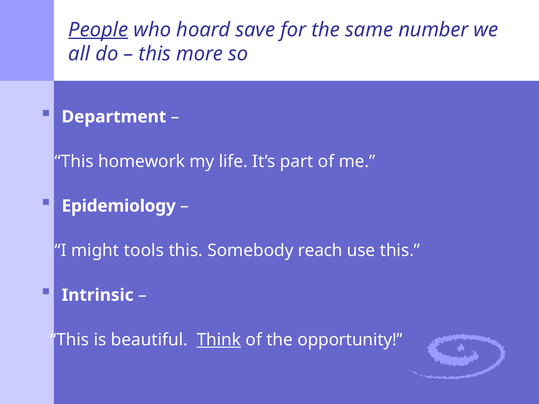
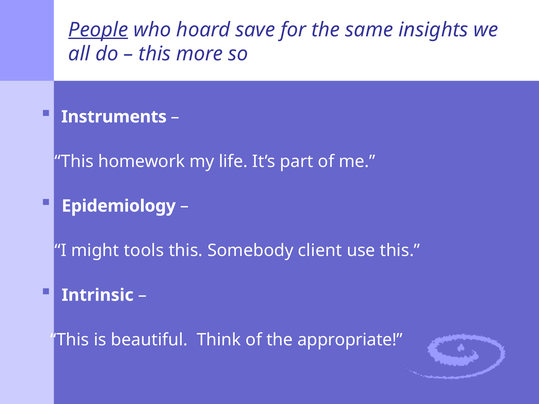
number: number -> insights (433, 30)
Department: Department -> Instruments (114, 117)
reach: reach -> client (320, 251)
Think underline: present -> none (219, 340)
opportunity: opportunity -> appropriate (350, 340)
